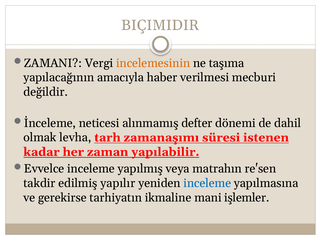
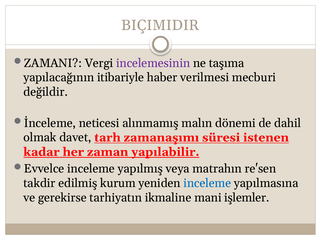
incelemesinin colour: orange -> purple (153, 63)
amacıyla: amacıyla -> itibariyle (120, 78)
defter: defter -> malın (197, 124)
levha: levha -> davet (75, 138)
yapılır: yapılır -> kurum (118, 184)
